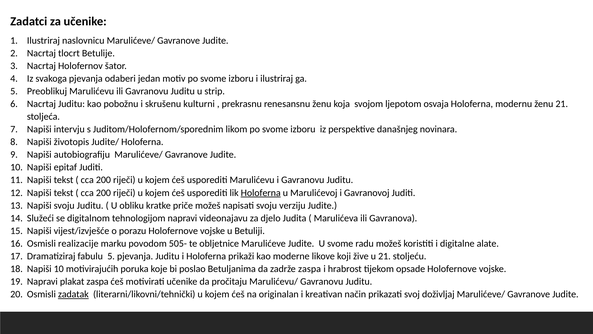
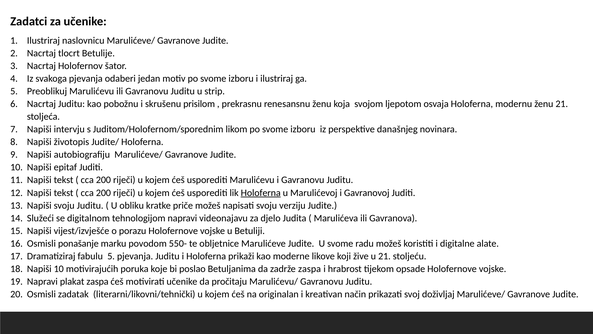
kulturni: kulturni -> prisilom (199, 104)
realizacije: realizacije -> ponašanje (78, 243)
505-: 505- -> 550- (178, 243)
zadatak underline: present -> none (73, 294)
